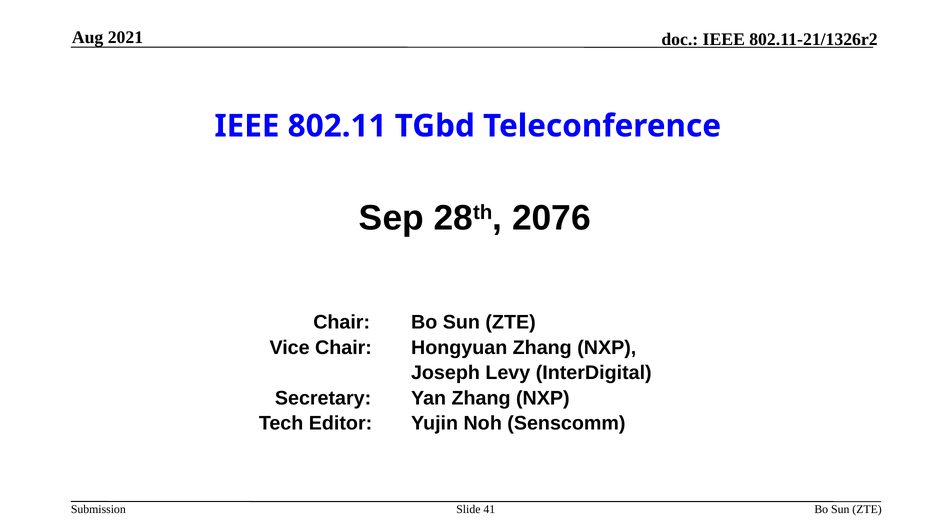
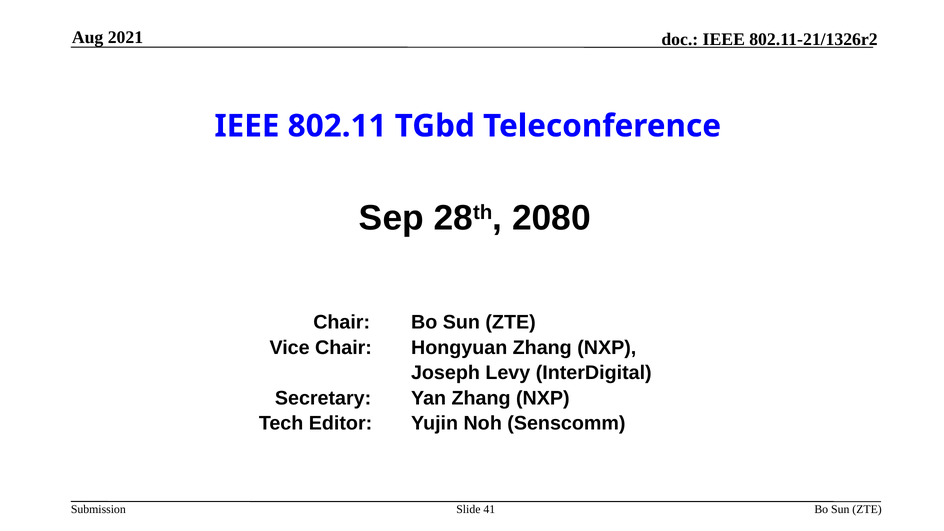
2076: 2076 -> 2080 (551, 218)
